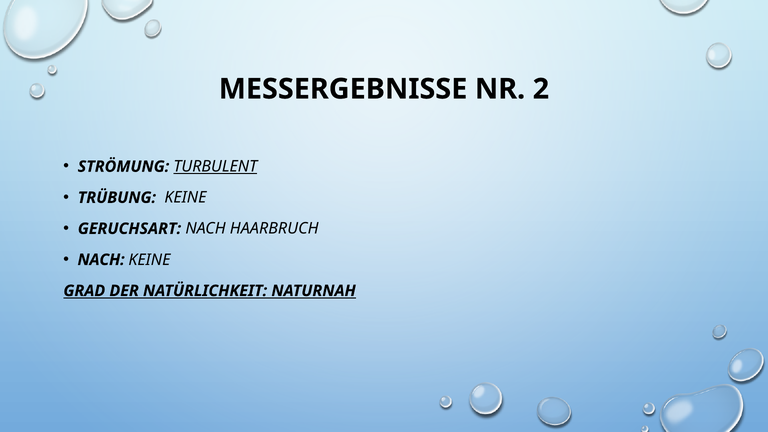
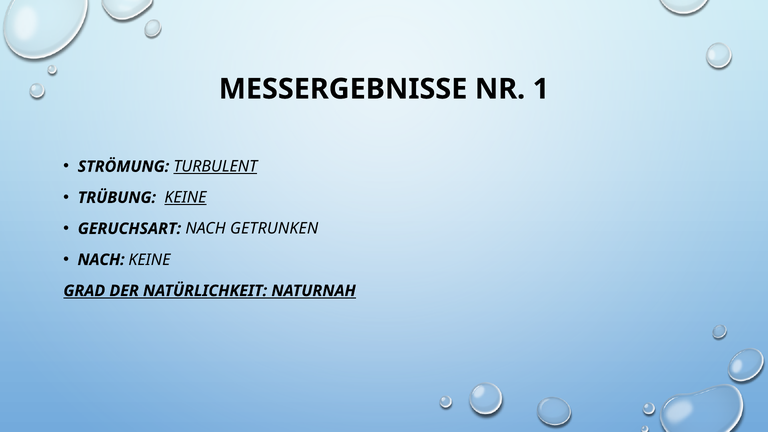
2: 2 -> 1 (541, 89)
KEINE underline: none -> present (185, 198)
HAARBRUCH: HAARBRUCH -> GETRUNKEN (274, 229)
